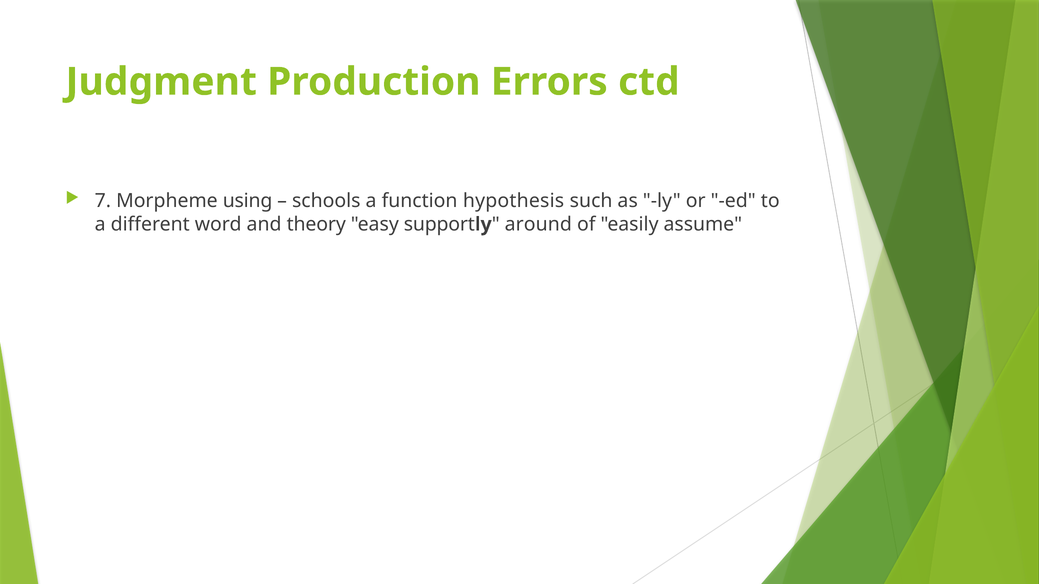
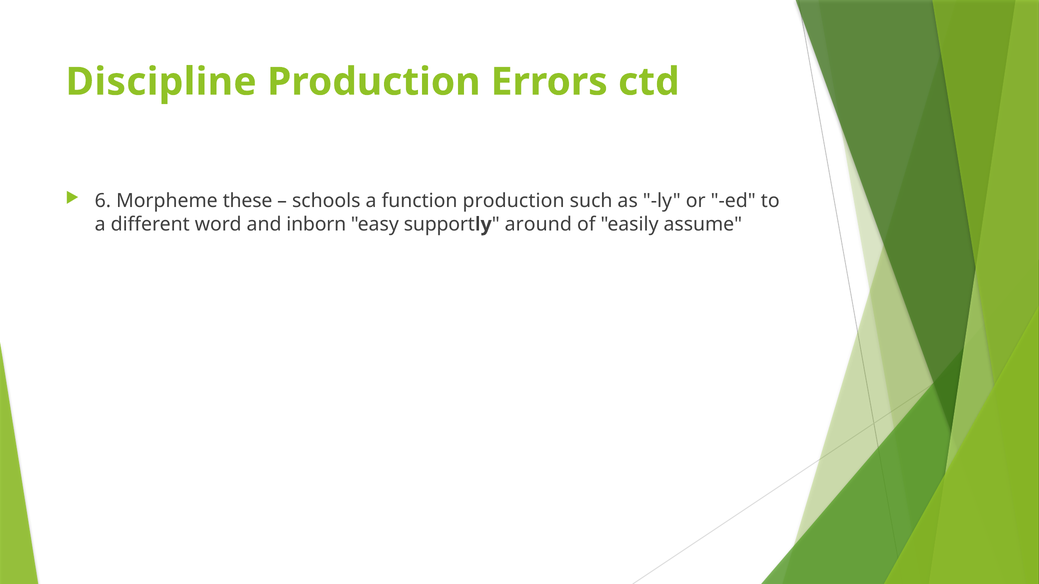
Judgment: Judgment -> Discipline (161, 82)
7: 7 -> 6 (103, 201)
using: using -> these (248, 201)
function hypothesis: hypothesis -> production (514, 201)
theory: theory -> inborn (316, 224)
